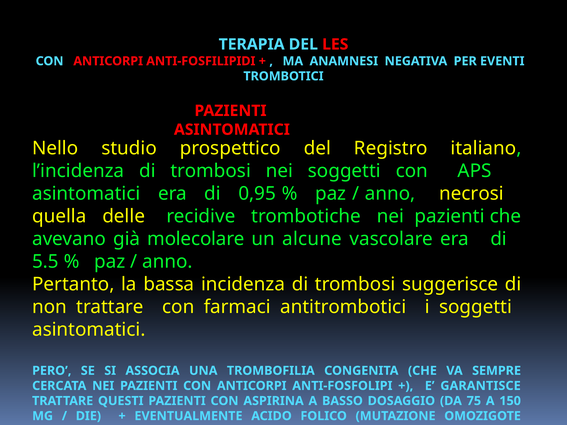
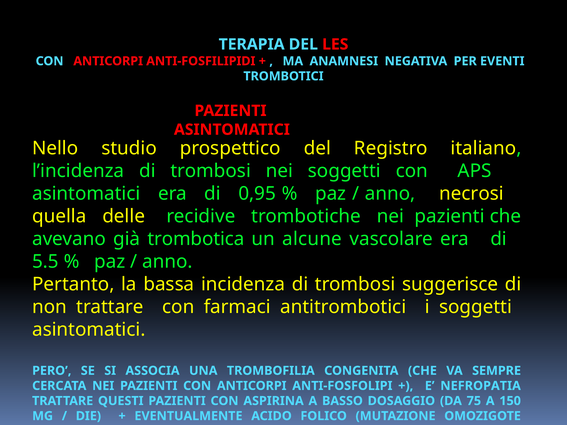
molecolare: molecolare -> trombotica (196, 239)
GARANTISCE: GARANTISCE -> NEFROPATIA (481, 386)
